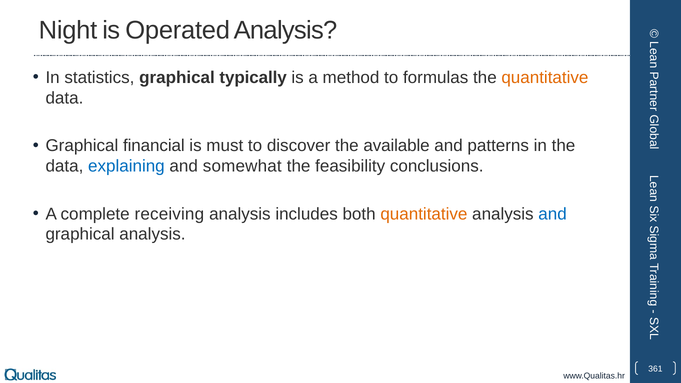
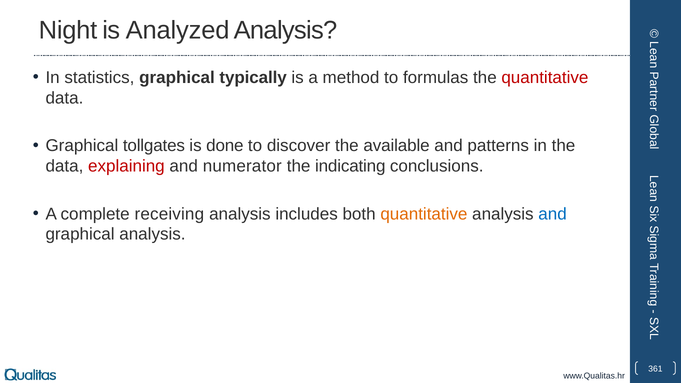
Operated: Operated -> Analyzed (178, 30)
quantitative colour: orange -> red (545, 78)
financial: financial -> tollgates (154, 146)
must: must -> done (225, 146)
explaining colour: blue -> red (126, 166)
somewhat: somewhat -> numerator (242, 166)
feasibility: feasibility -> indicating (350, 166)
